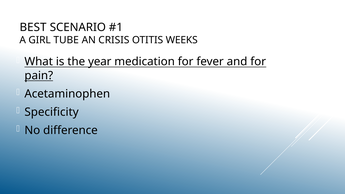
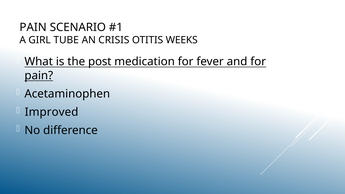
BEST: BEST -> PAIN (33, 27)
year: year -> post (100, 62)
Specificity: Specificity -> Improved (52, 112)
